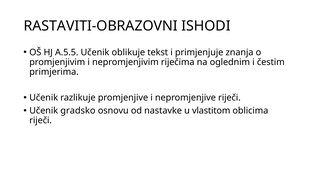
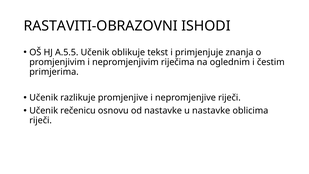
gradsko: gradsko -> rečenicu (78, 111)
u vlastitom: vlastitom -> nastavke (211, 111)
